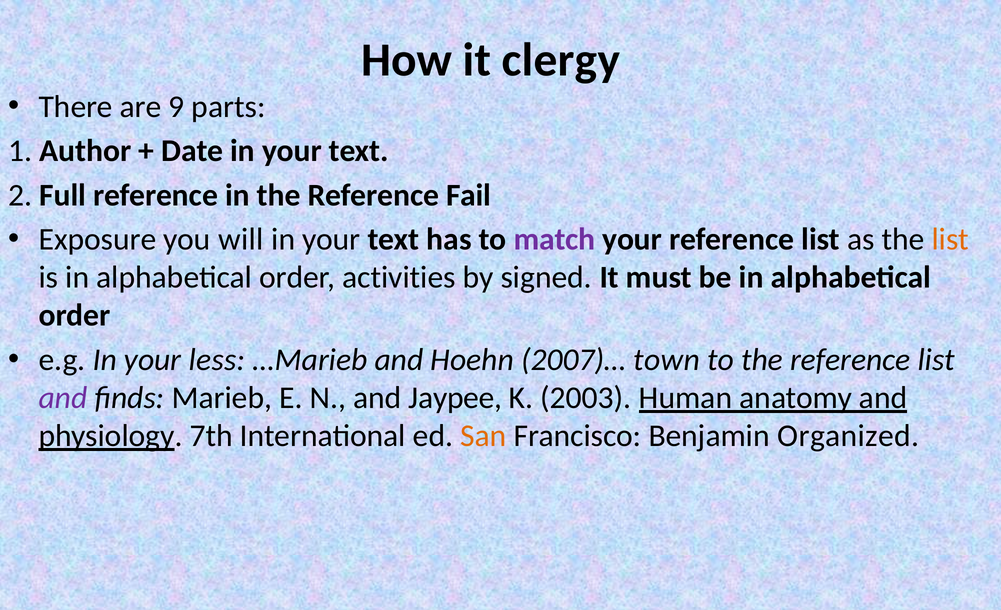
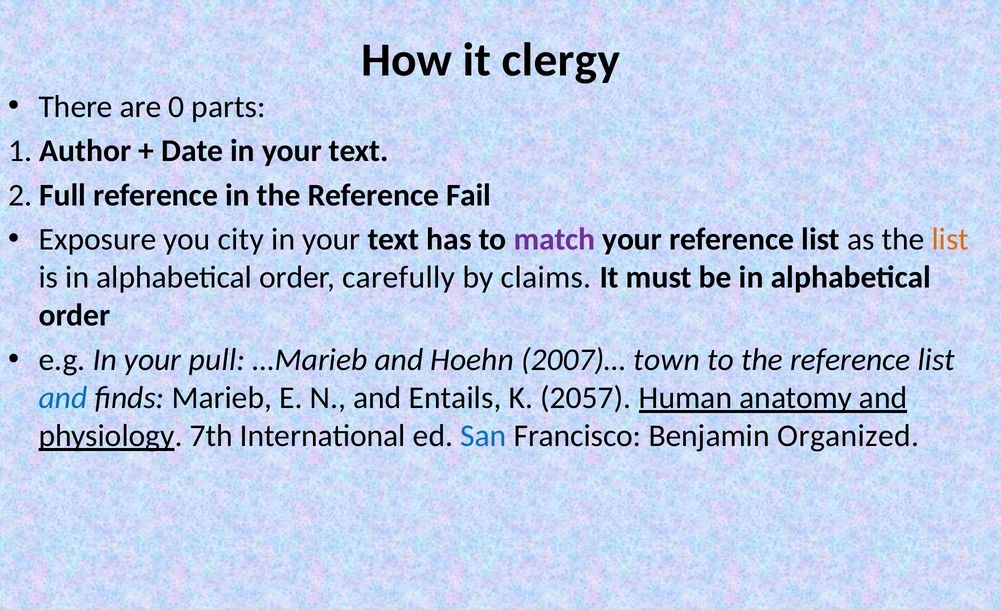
9: 9 -> 0 (176, 107)
will: will -> city (241, 240)
activities: activities -> carefully (399, 278)
signed: signed -> claims (546, 278)
less: less -> pull (217, 360)
and colour: purple -> blue (63, 398)
Jaypee: Jaypee -> Entails (455, 398)
2003: 2003 -> 2057 (586, 398)
San colour: orange -> blue (483, 436)
